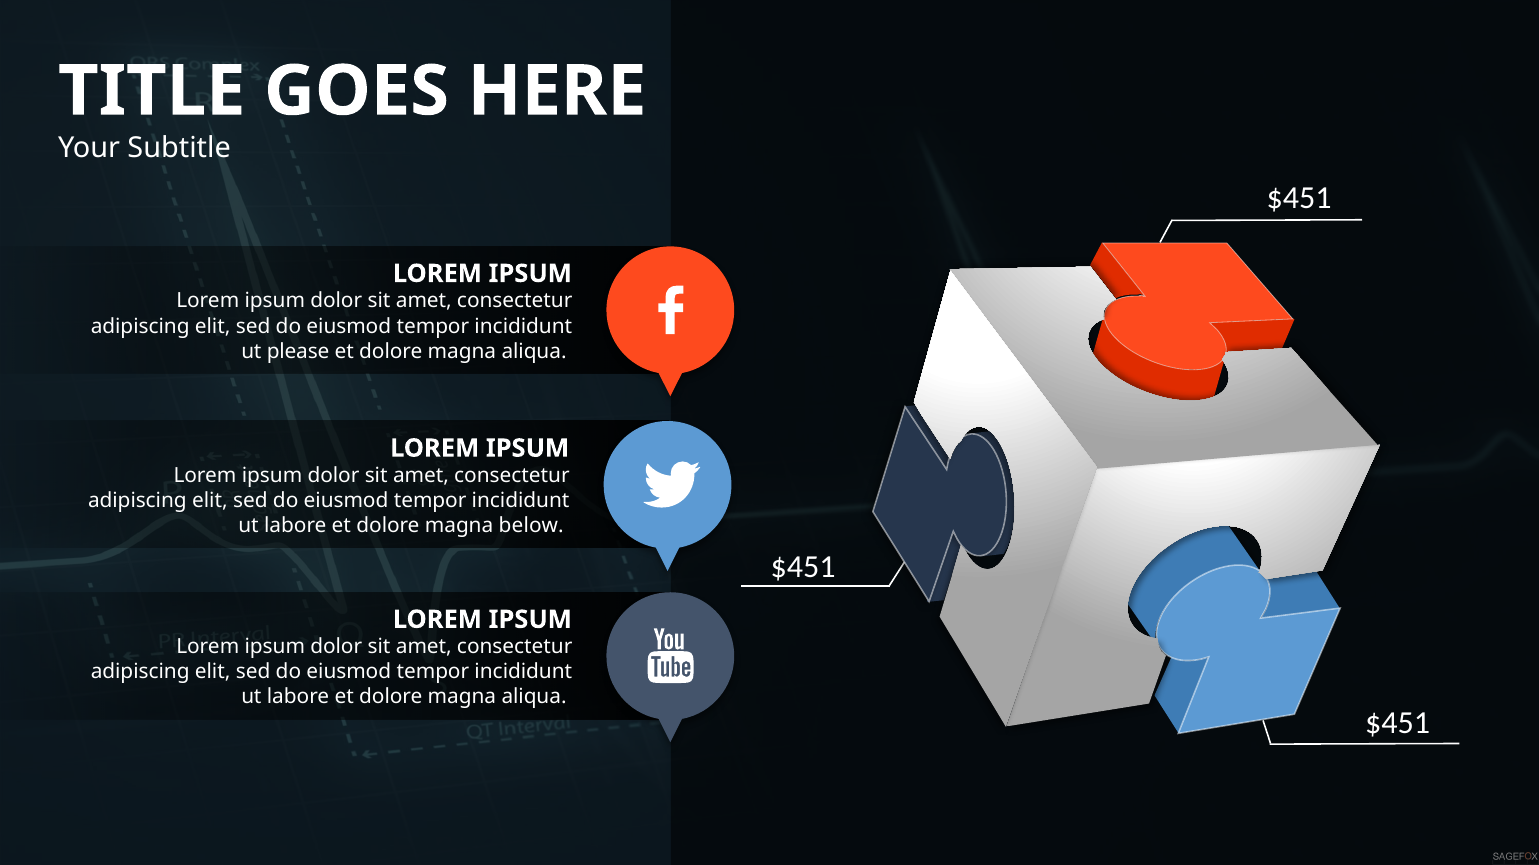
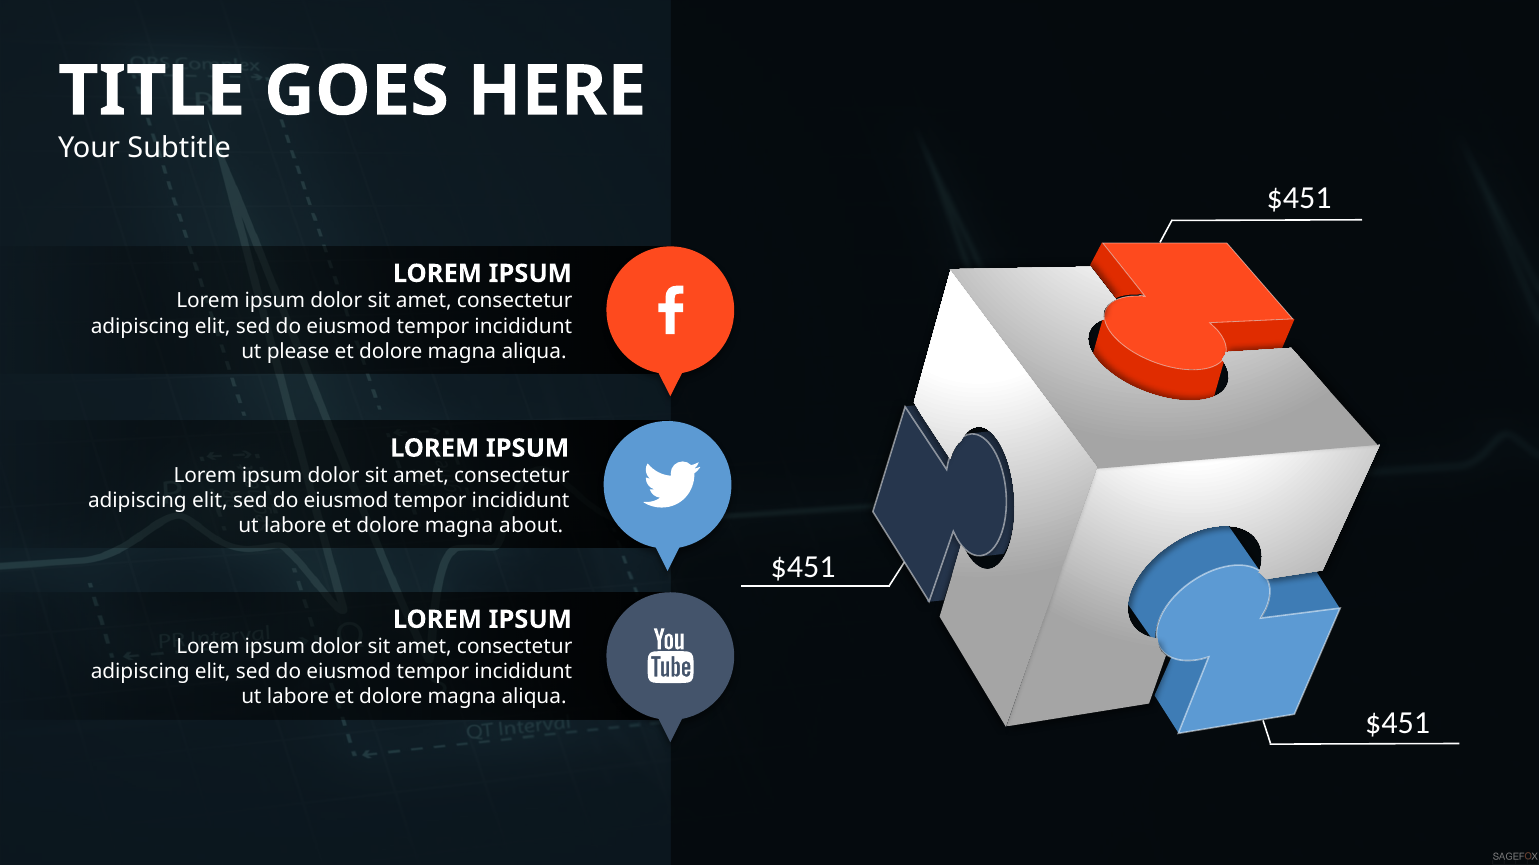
below: below -> about (531, 526)
